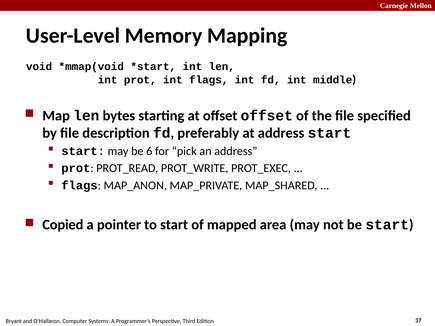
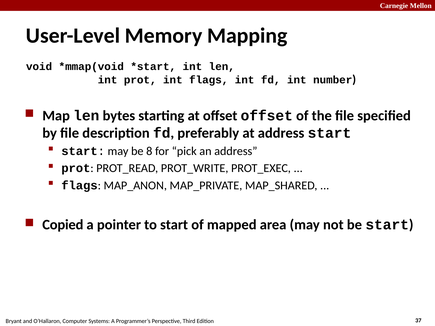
middle: middle -> number (333, 80)
6: 6 -> 8 (149, 151)
